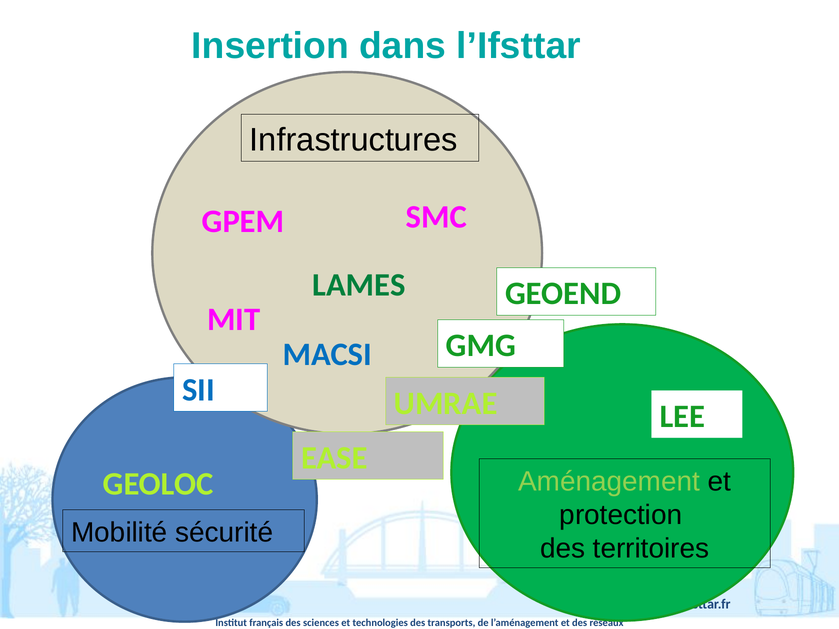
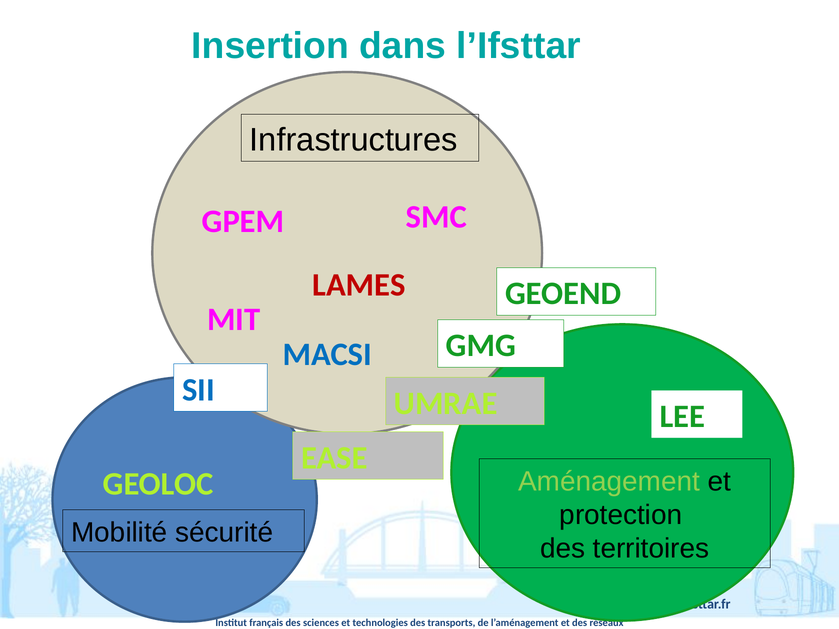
LAMES colour: green -> red (359, 285)
